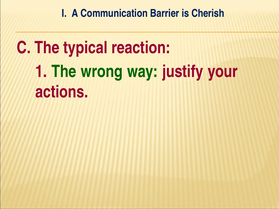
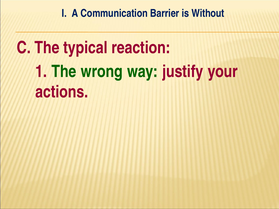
Cherish: Cherish -> Without (208, 13)
